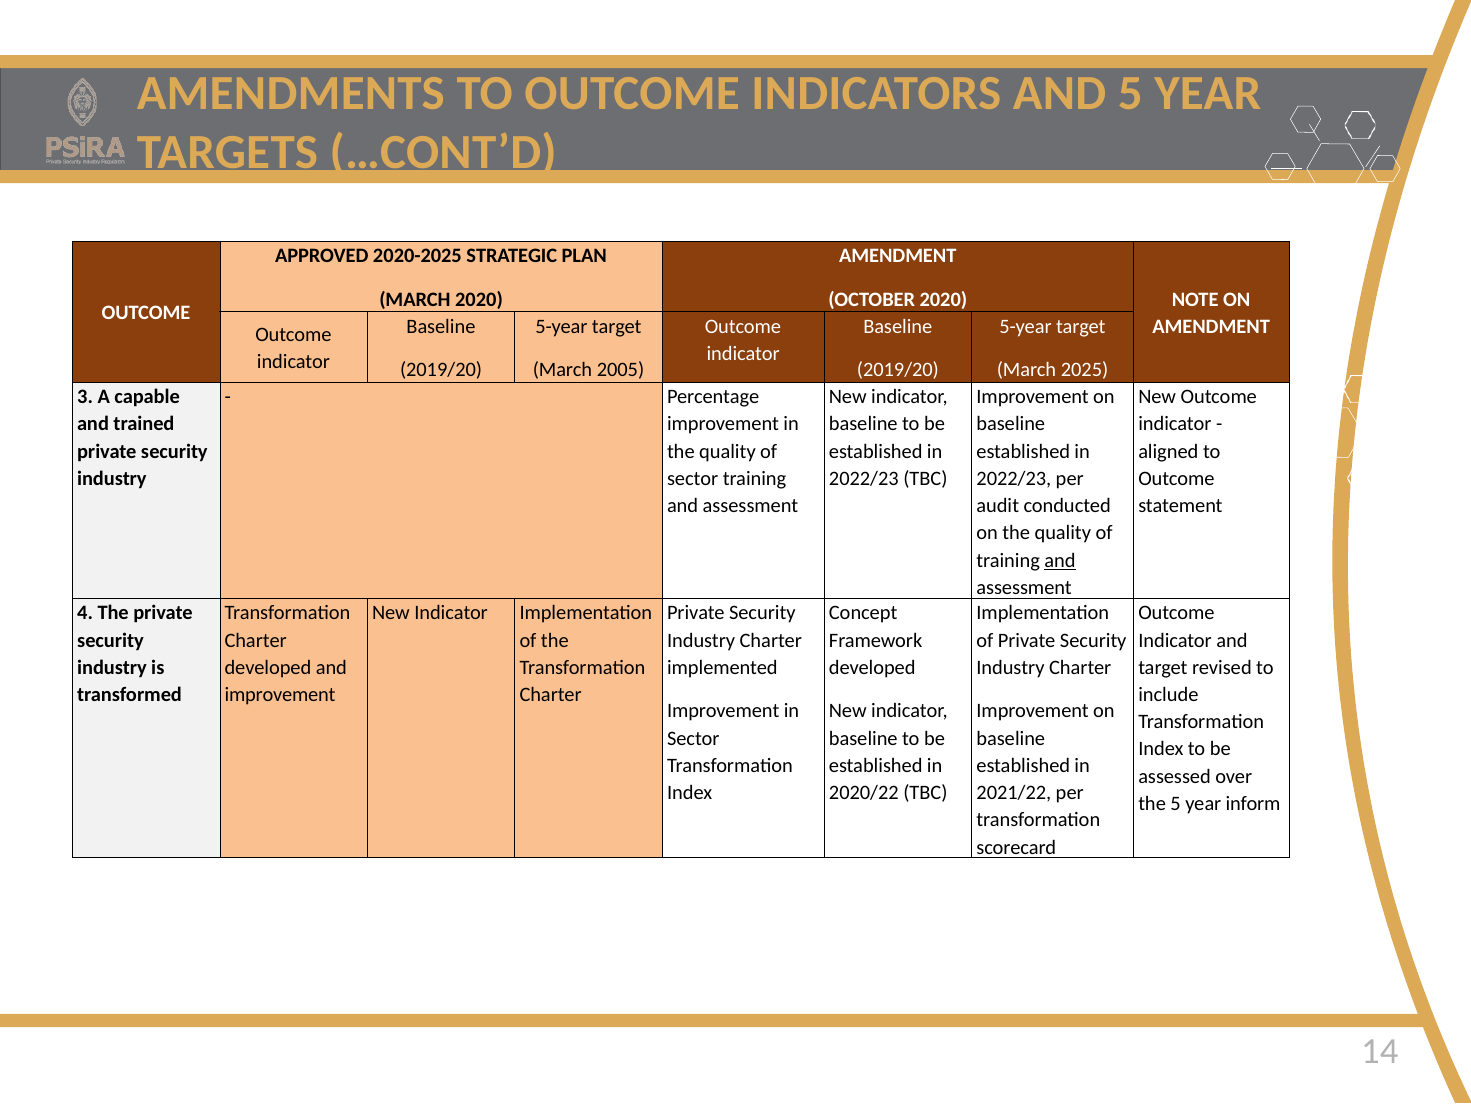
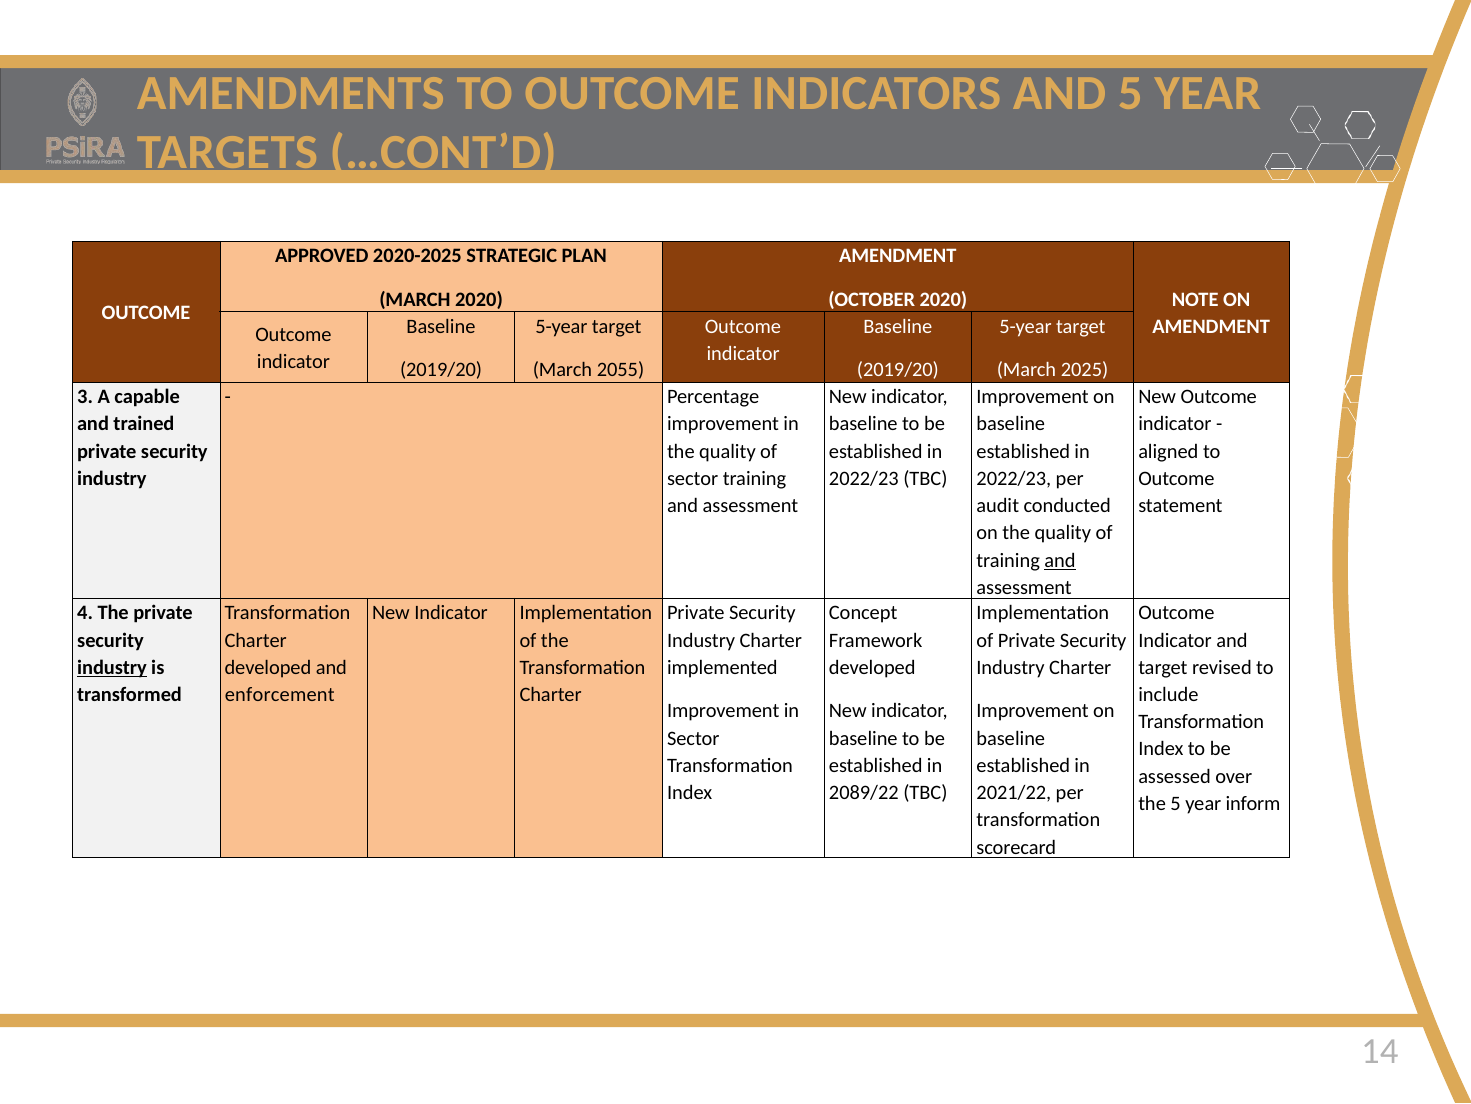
2005: 2005 -> 2055 (621, 370)
industry underline: none -> present (112, 667)
improvement: improvement -> enforcement (280, 694)
2020/22: 2020/22 -> 2089/22 (864, 792)
